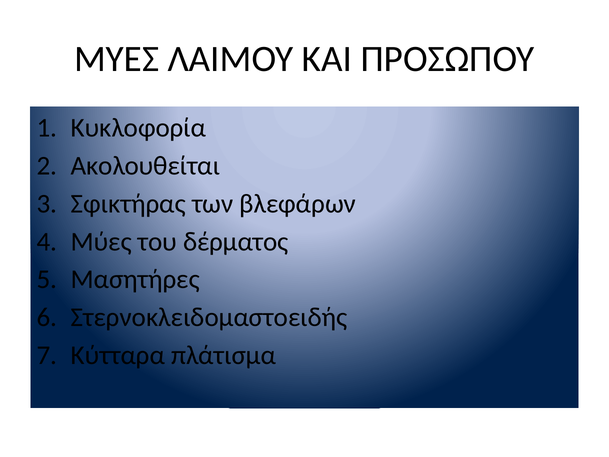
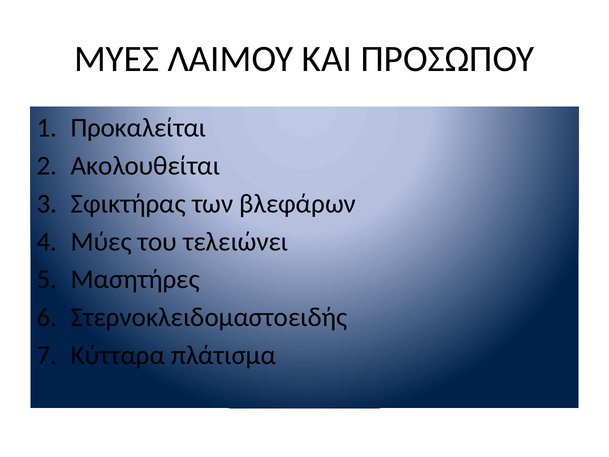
Κυκλοφορία: Κυκλοφορία -> Προκαλείται (139, 128)
δέρματος: δέρματος -> τελειώνει (236, 241)
